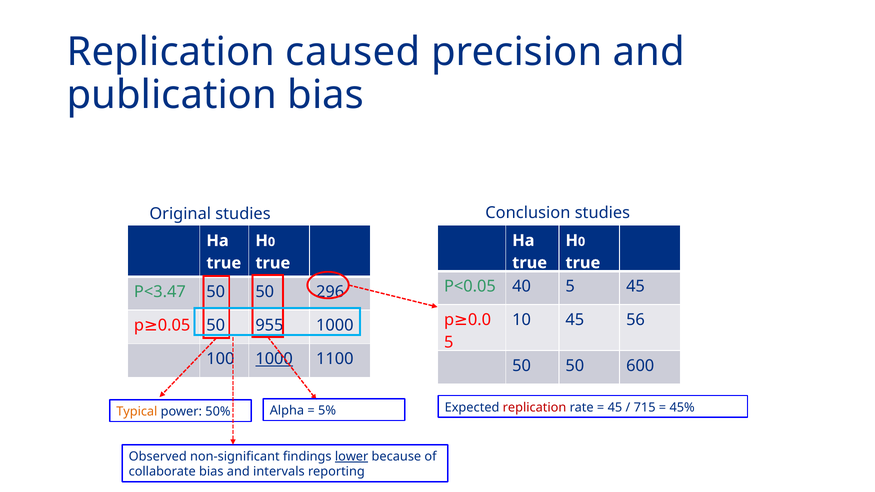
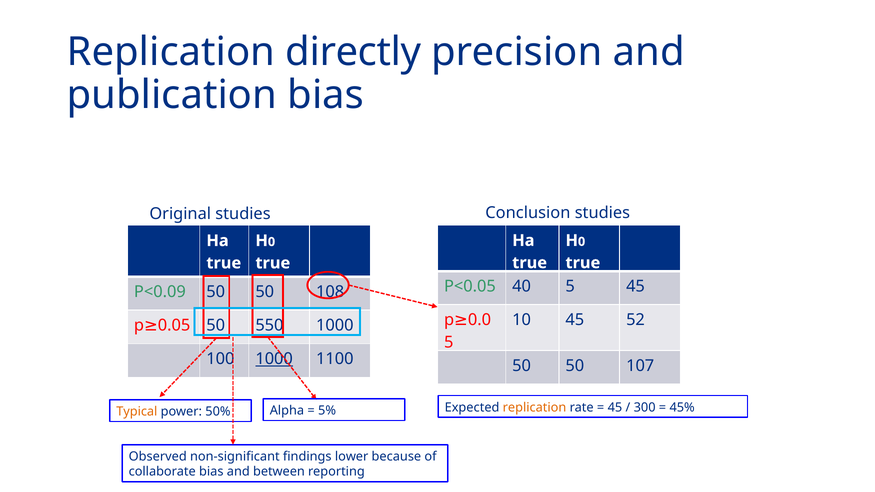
caused: caused -> directly (353, 52)
P<3.47: P<3.47 -> P<0.09 (160, 292)
296: 296 -> 108 (330, 292)
56: 56 -> 52 (636, 320)
955: 955 -> 550 (269, 326)
600: 600 -> 107 (640, 366)
replication colour: red -> orange (535, 407)
715: 715 -> 300 (645, 407)
lower underline: present -> none (352, 457)
intervals: intervals -> between (279, 472)
